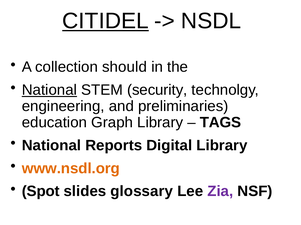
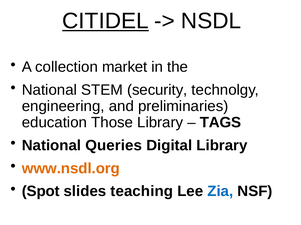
should: should -> market (125, 67)
National underline: present -> none (49, 90)
Graph: Graph -> Those (112, 123)
Reports: Reports -> Queries (114, 146)
glossary: glossary -> teaching (142, 192)
Zia colour: purple -> blue (220, 192)
